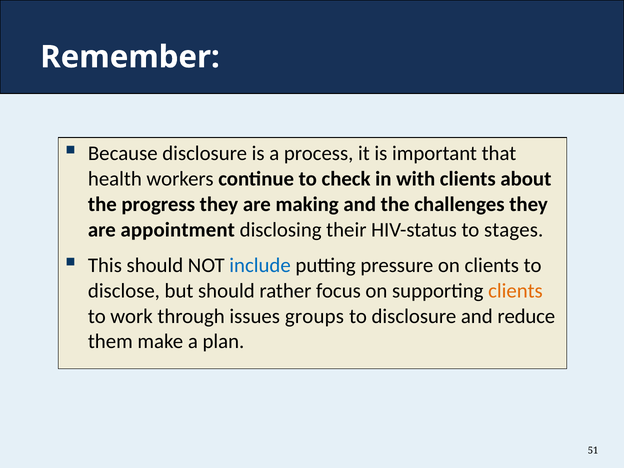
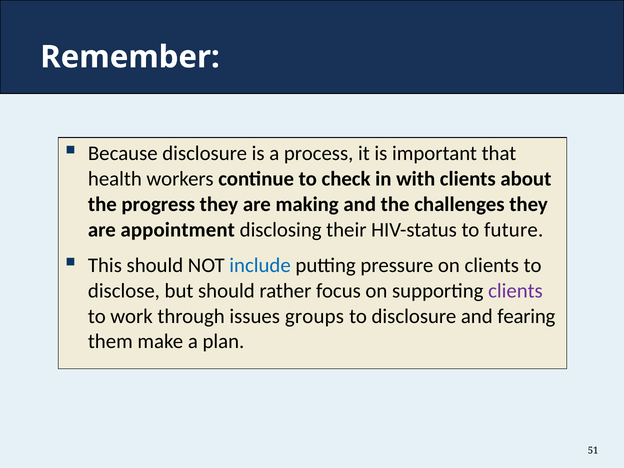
stages: stages -> future (514, 230)
clients colour: orange -> purple (515, 291)
reduce: reduce -> fearing (526, 316)
